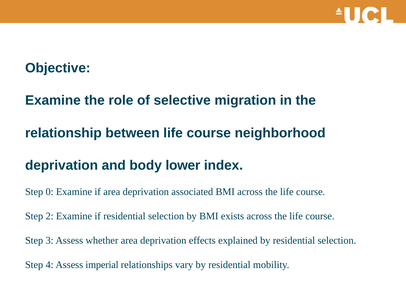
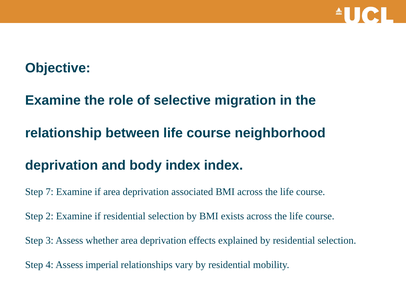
body lower: lower -> index (183, 165)
0: 0 -> 7 (50, 191)
